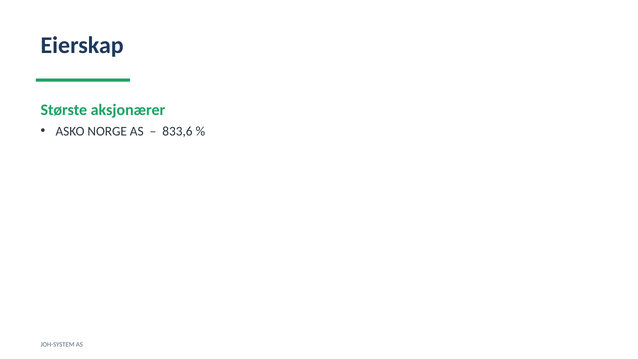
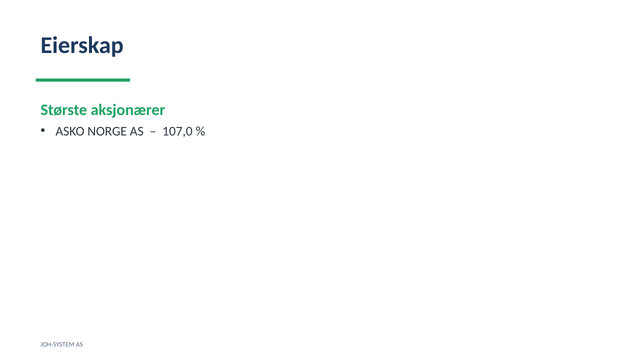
833,6: 833,6 -> 107,0 (177, 131)
